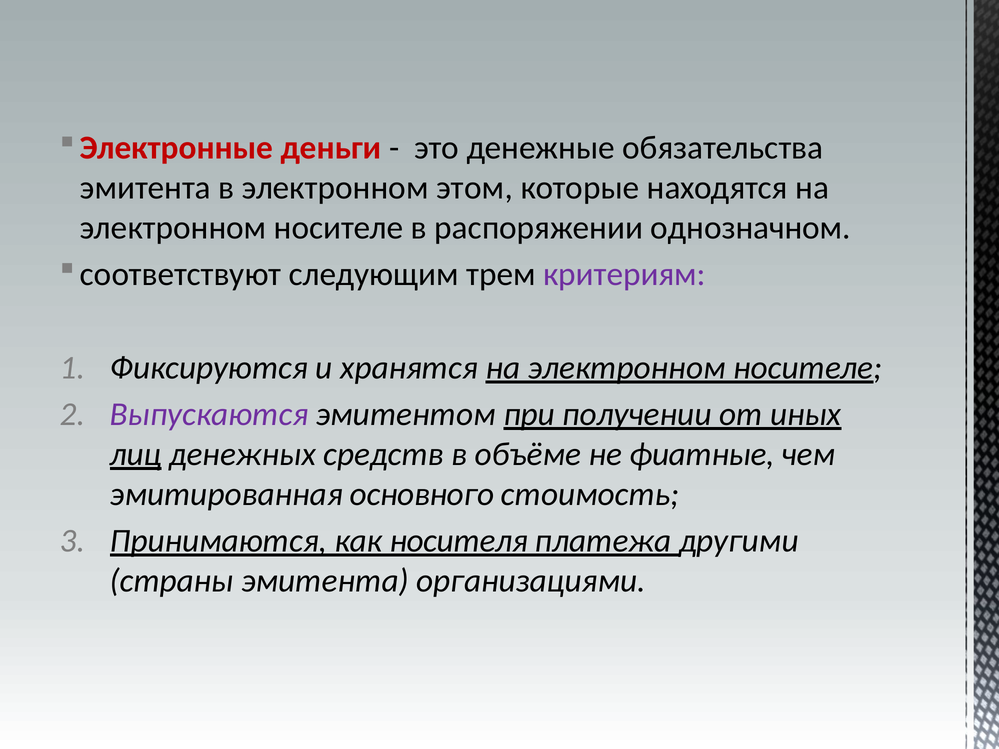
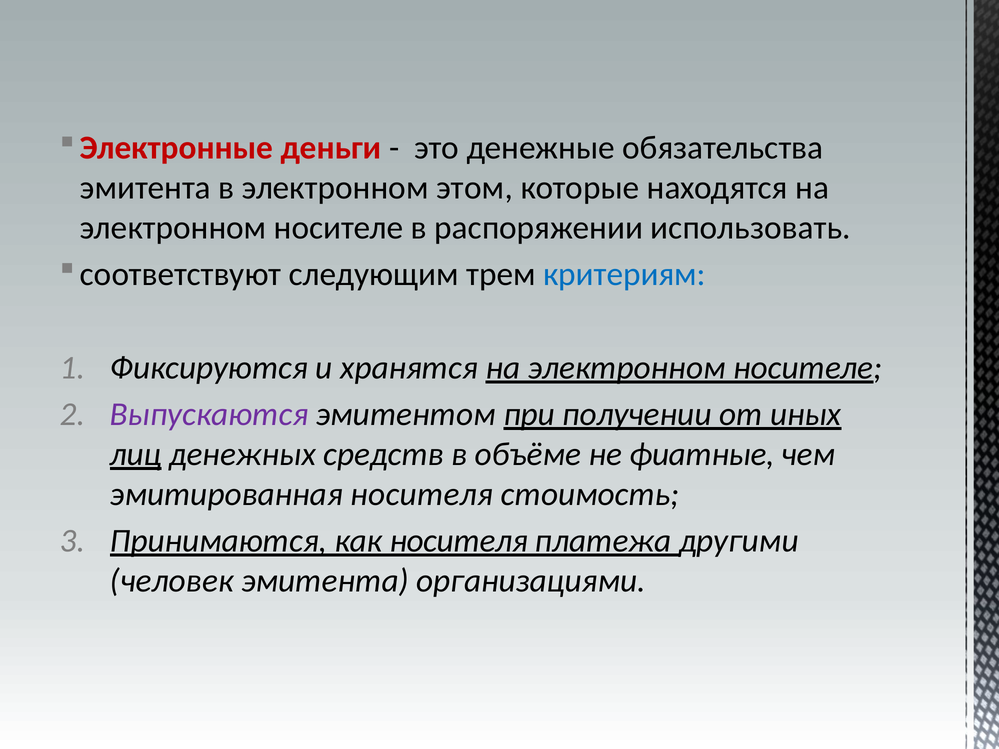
однозначном: однозначном -> использовать (751, 228)
критериям colour: purple -> blue (624, 275)
эмитированная основного: основного -> носителя (422, 494)
страны: страны -> человек (172, 581)
